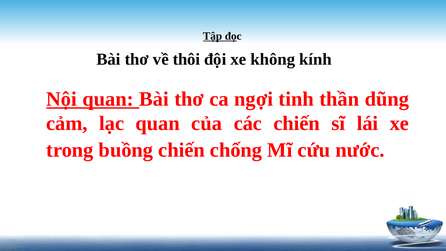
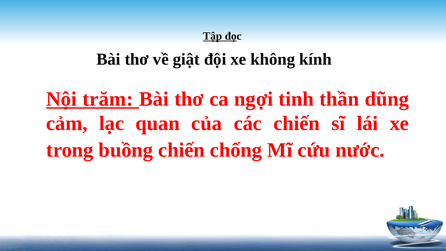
thôi: thôi -> giật (186, 59)
Nội quan: quan -> trăm (108, 99)
